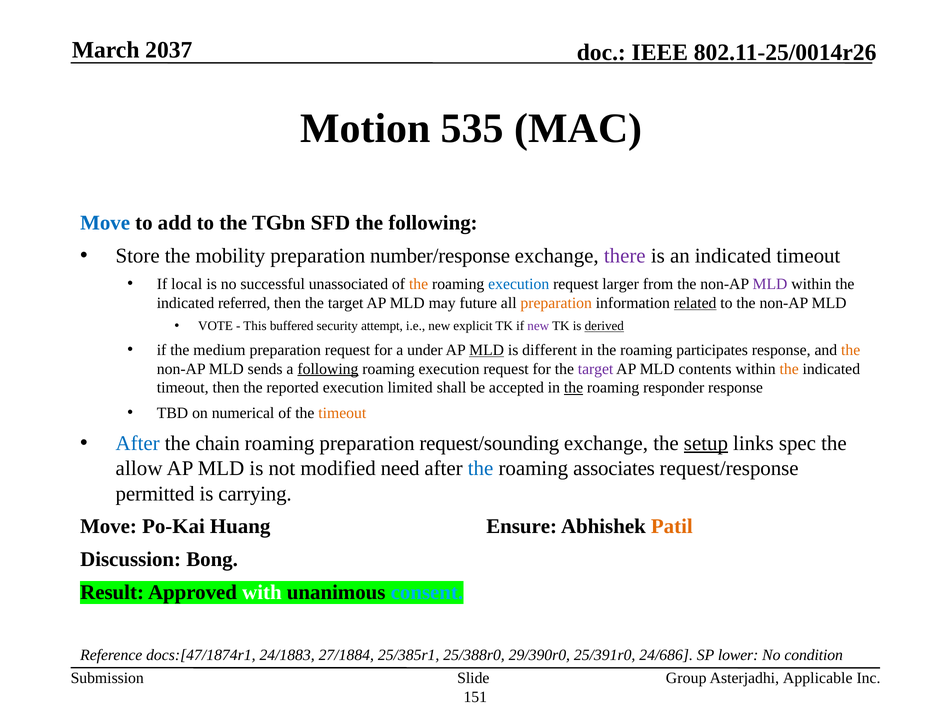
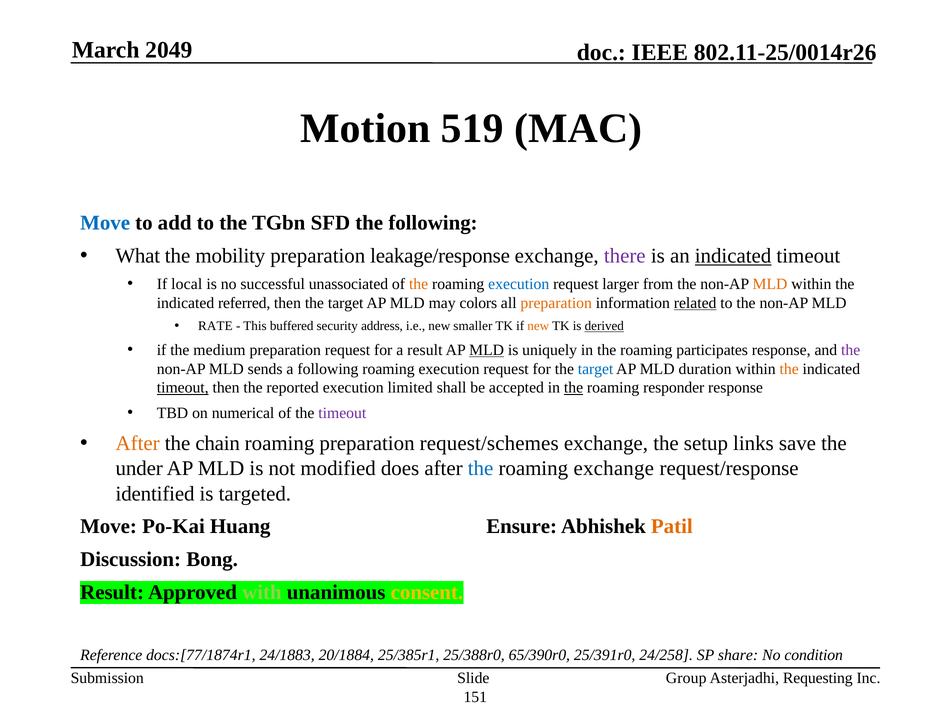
2037: 2037 -> 2049 (169, 50)
535: 535 -> 519 (472, 129)
Store: Store -> What (138, 256)
number/response: number/response -> leakage/response (440, 256)
indicated underline: none -> present (733, 256)
MLD colour: purple -> orange (770, 284)
future: future -> colors (478, 303)
VOTE: VOTE -> RATE (215, 326)
attempt: attempt -> address (382, 326)
explicit: explicit -> smaller (473, 326)
new colour: purple -> orange (538, 326)
a under: under -> result (425, 350)
different: different -> uniquely (550, 350)
the colour: orange -> purple (851, 350)
following underline: present -> none (328, 369)
target colour: purple -> blue (596, 369)
contents: contents -> duration (705, 369)
timeout underline: none -> present (183, 388)
timeout colour: orange -> purple (342, 413)
After colour: blue -> orange (138, 444)
request/sounding: request/sounding -> request/schemes (489, 444)
setup underline: present -> none (706, 444)
spec: spec -> save (797, 444)
allow: allow -> under (139, 469)
need: need -> does (400, 469)
roaming associates: associates -> exchange (614, 469)
permitted: permitted -> identified (155, 494)
carrying: carrying -> targeted (255, 494)
with colour: white -> light green (262, 593)
consent colour: light blue -> yellow (427, 593)
docs:[47/1874r1: docs:[47/1874r1 -> docs:[77/1874r1 (201, 655)
27/1884: 27/1884 -> 20/1884 (346, 655)
29/390r0: 29/390r0 -> 65/390r0 (539, 655)
24/686: 24/686 -> 24/258 (666, 655)
lower: lower -> share (738, 655)
Applicable: Applicable -> Requesting (818, 678)
